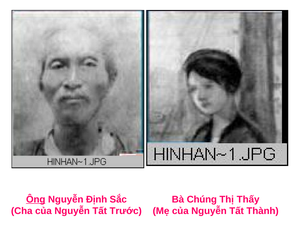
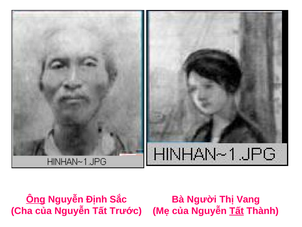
Chúng: Chúng -> Người (202, 199)
Thấy: Thấy -> Vang (248, 199)
Tất underline: none -> present (237, 211)
